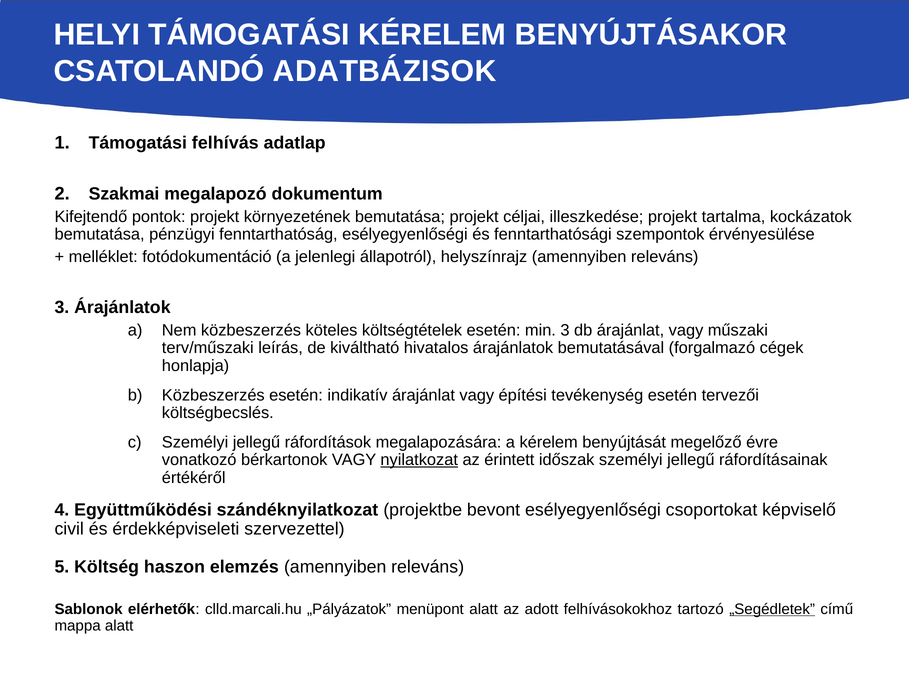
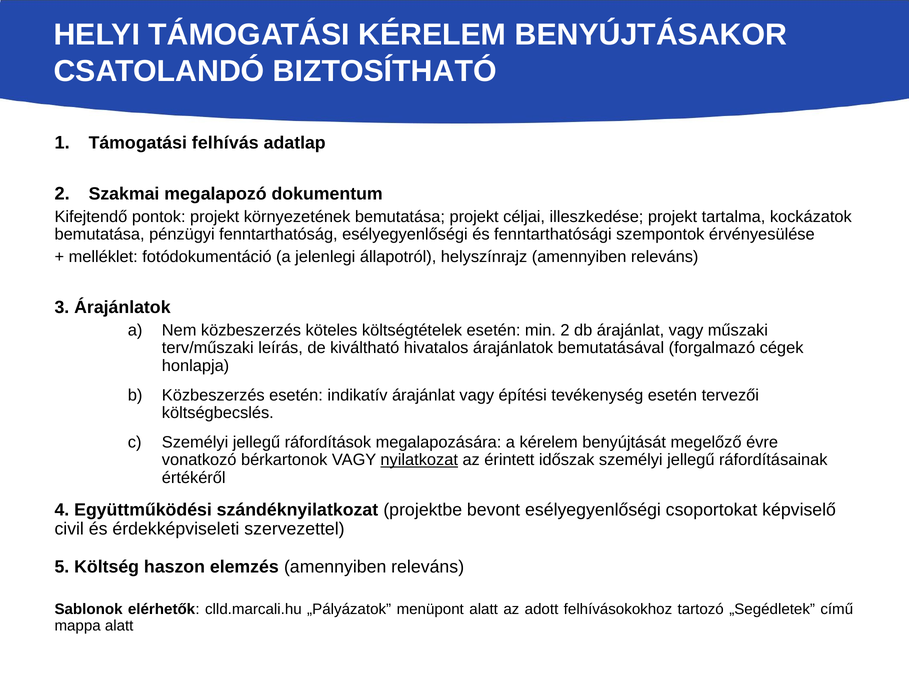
ADATBÁZISOK: ADATBÁZISOK -> BIZTOSÍTHATÓ (385, 71)
min 3: 3 -> 2 (565, 330)
„Segédletek underline: present -> none (772, 609)
